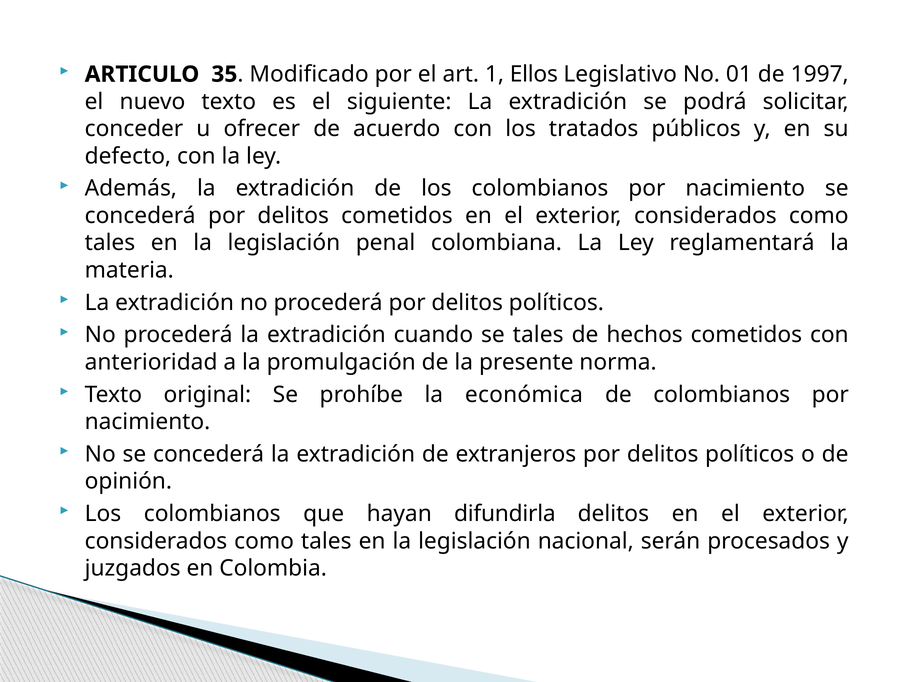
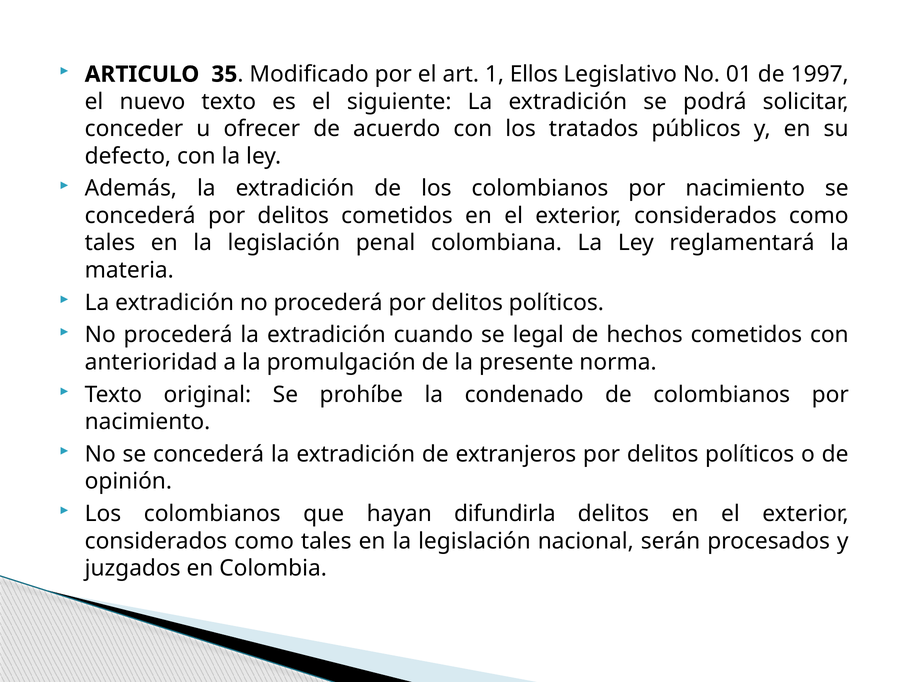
se tales: tales -> legal (538, 335)
económica: económica -> condenado (524, 395)
